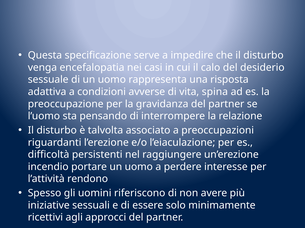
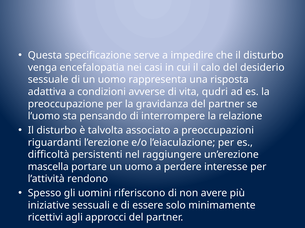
spina: spina -> qudri (215, 92)
incendio: incendio -> mascella (48, 167)
